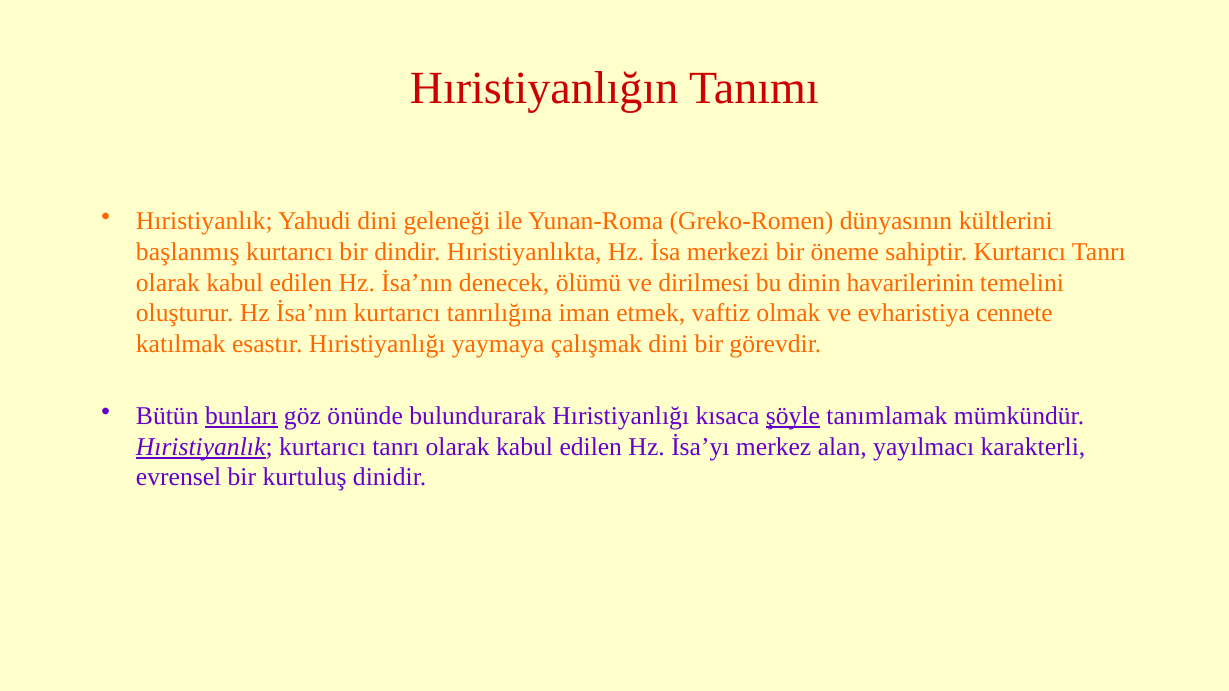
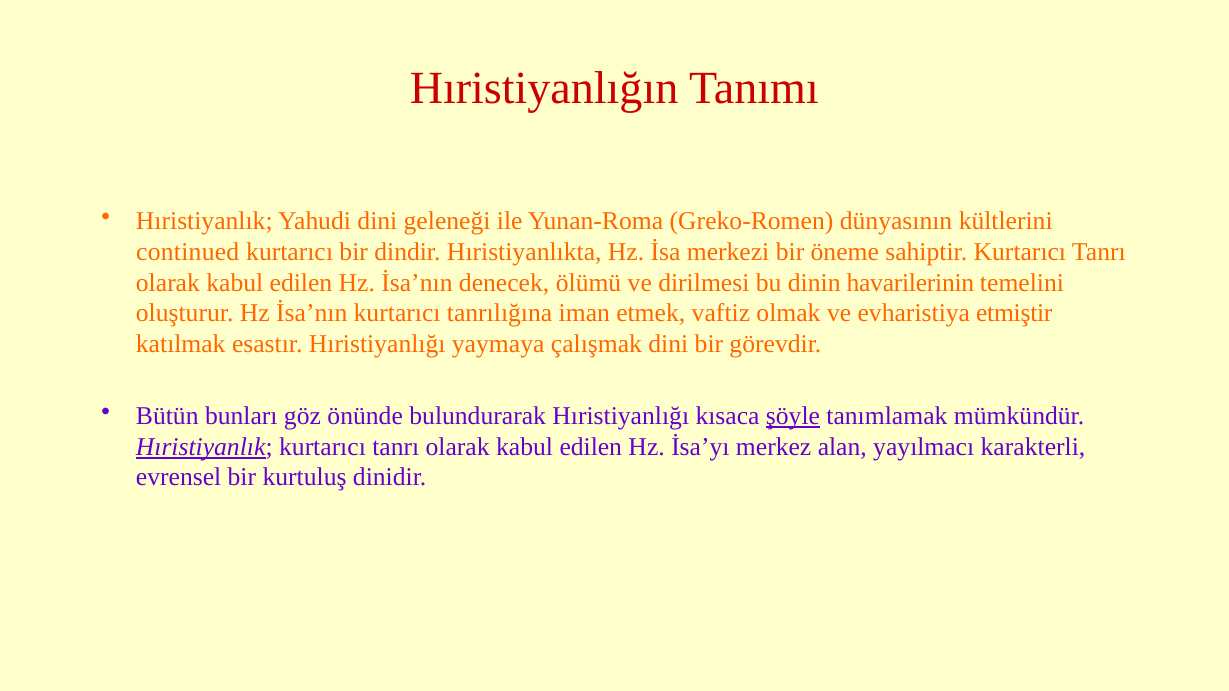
başlanmış: başlanmış -> continued (188, 252)
cennete: cennete -> etmiştir (1014, 314)
bunları underline: present -> none (241, 416)
